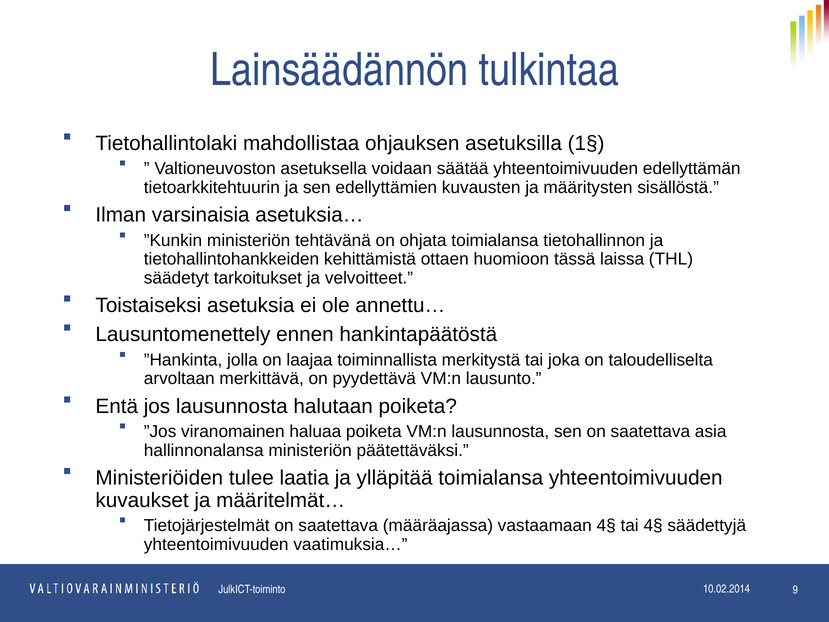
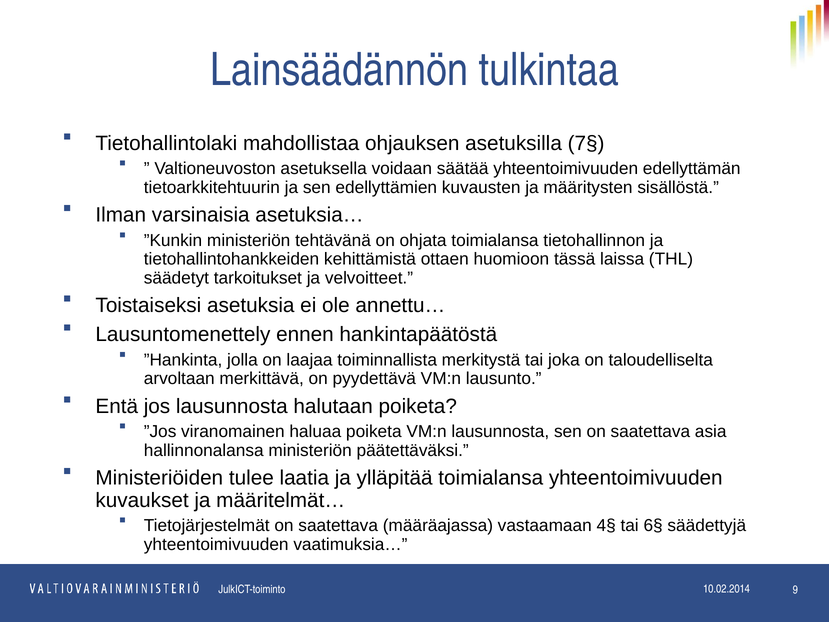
1§: 1§ -> 7§ (586, 143)
tai 4§: 4§ -> 6§ (653, 526)
